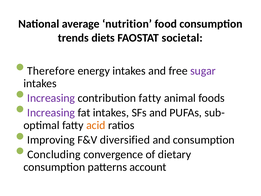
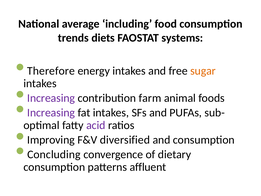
nutrition: nutrition -> including (127, 24)
societal: societal -> systems (182, 38)
sugar colour: purple -> orange (203, 71)
contribution fatty: fatty -> farm (150, 98)
acid colour: orange -> purple (96, 125)
account: account -> affluent (148, 167)
